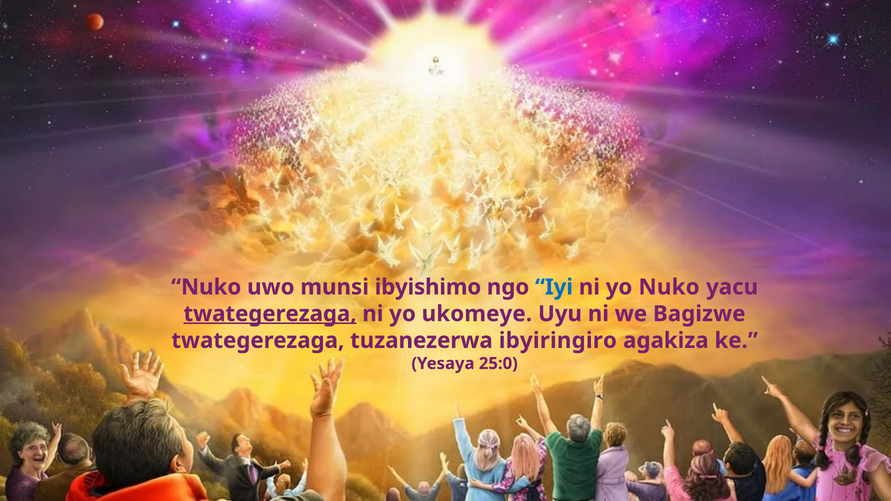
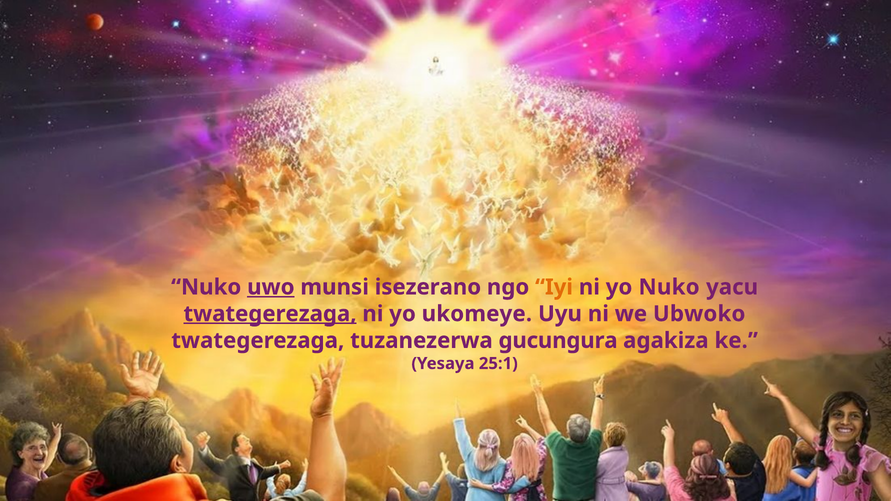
uwo underline: none -> present (271, 287)
ibyishimo: ibyishimo -> isezerano (428, 287)
Iyi colour: blue -> orange (554, 287)
Bagizwe: Bagizwe -> Ubwoko (699, 314)
ibyiringiro: ibyiringiro -> gucungura (558, 341)
25:0: 25:0 -> 25:1 (498, 364)
